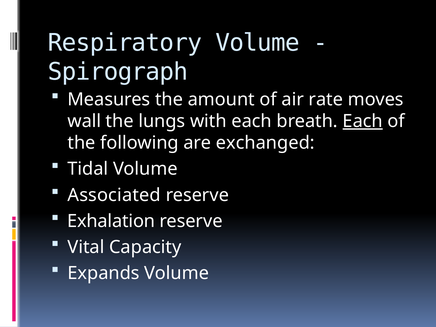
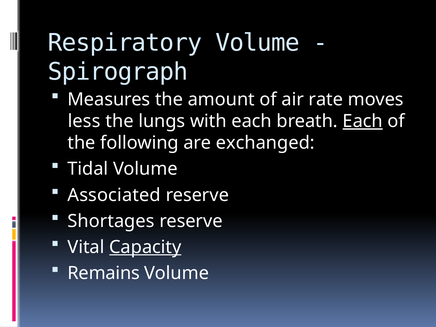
wall: wall -> less (84, 121)
Exhalation: Exhalation -> Shortages (111, 221)
Capacity underline: none -> present (145, 247)
Expands: Expands -> Remains (104, 273)
